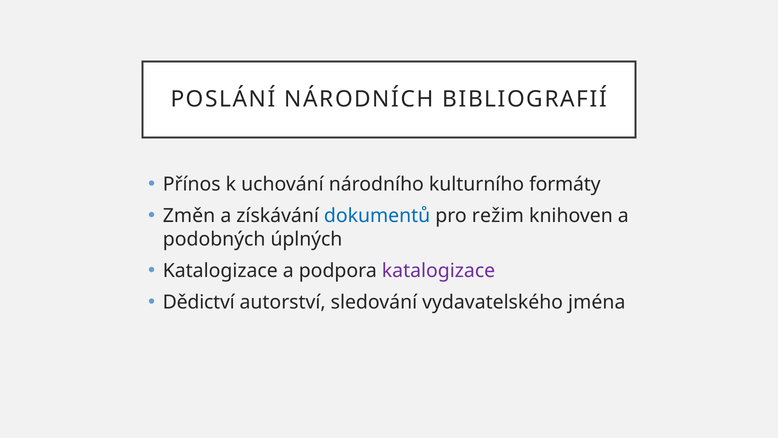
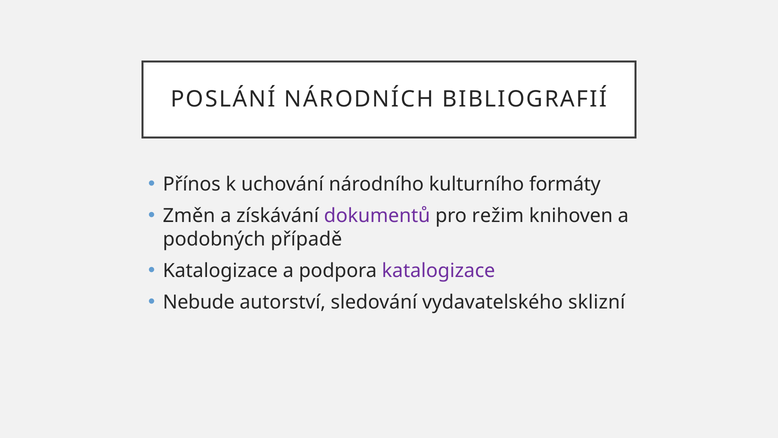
dokumentů colour: blue -> purple (377, 216)
úplných: úplných -> případě (306, 239)
Dědictví: Dědictví -> Nebude (199, 302)
jména: jména -> sklizní (597, 302)
